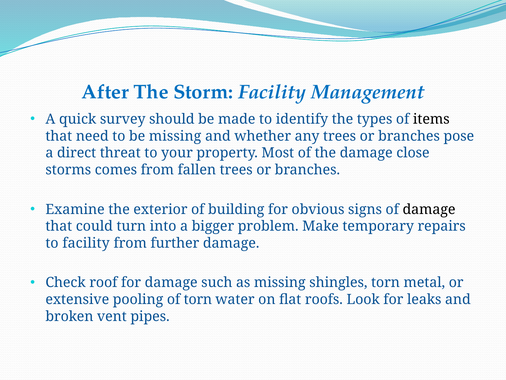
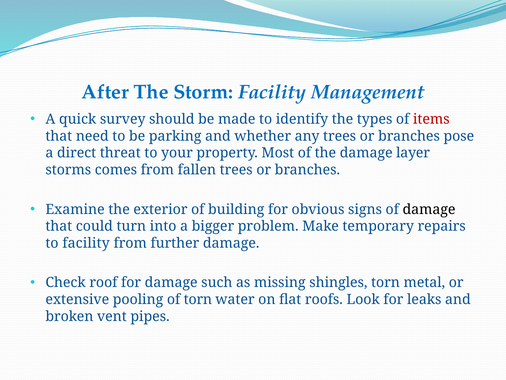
items colour: black -> red (431, 119)
be missing: missing -> parking (175, 136)
close: close -> layer (413, 153)
